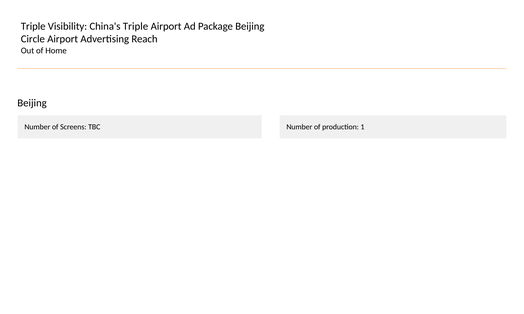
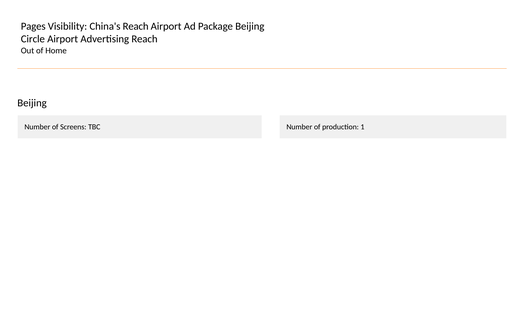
Triple: Triple -> Pages (33, 26)
China's Triple: Triple -> Reach (136, 26)
